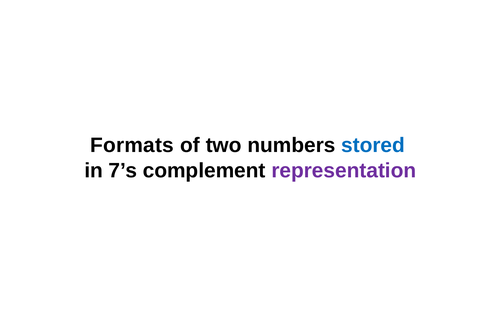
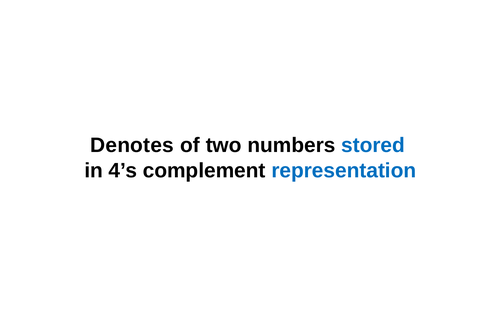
Formats: Formats -> Denotes (132, 145)
7’s: 7’s -> 4’s (123, 171)
representation colour: purple -> blue (344, 171)
